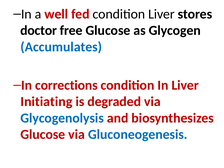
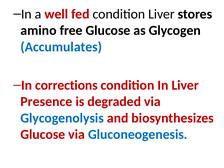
doctor: doctor -> amino (38, 30)
Initiating: Initiating -> Presence (46, 102)
